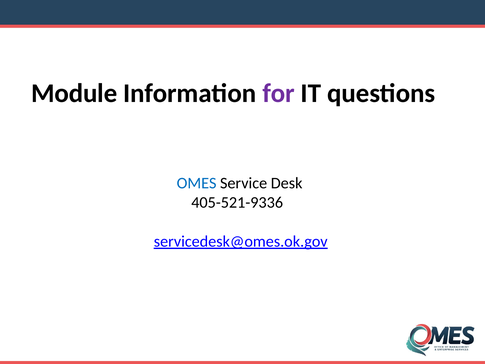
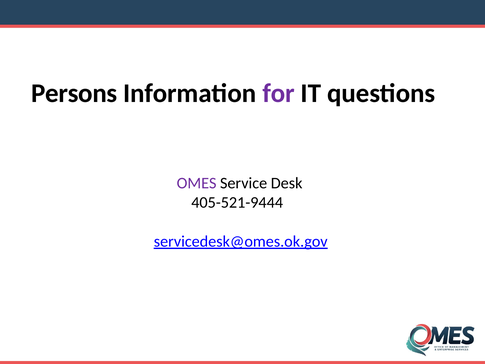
Module: Module -> Persons (74, 93)
OMES colour: blue -> purple (197, 183)
405-521-9336: 405-521-9336 -> 405-521-9444 (237, 202)
